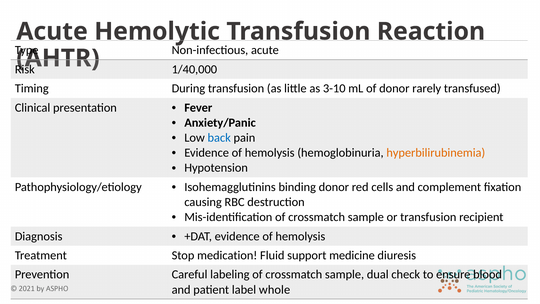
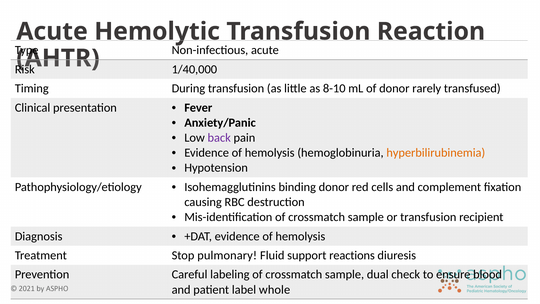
3-10: 3-10 -> 8-10 (334, 88)
back colour: blue -> purple (219, 138)
medication: medication -> pulmonary (227, 255)
medicine: medicine -> reactions (352, 255)
